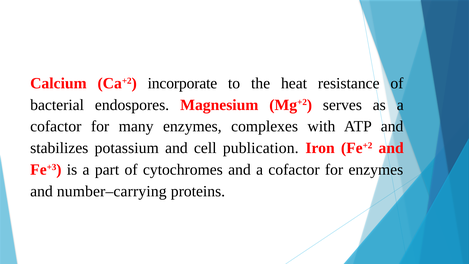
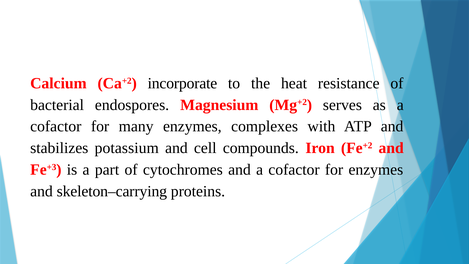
publication: publication -> compounds (261, 148)
number–carrying: number–carrying -> skeleton–carrying (112, 191)
